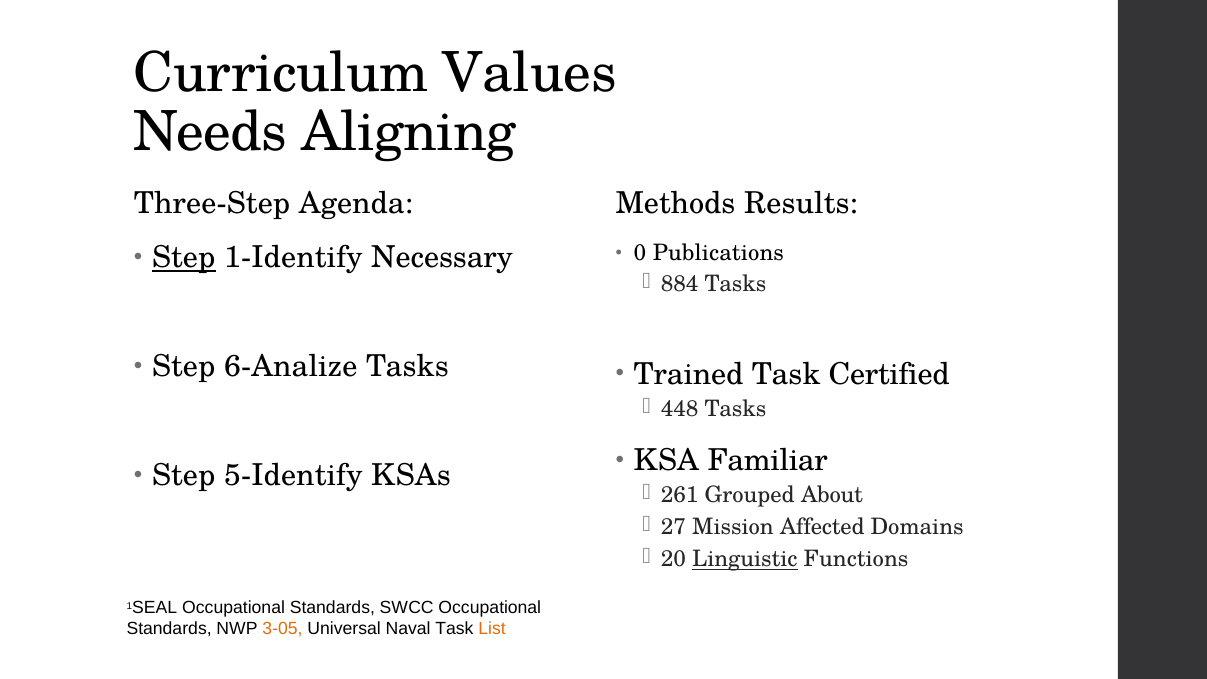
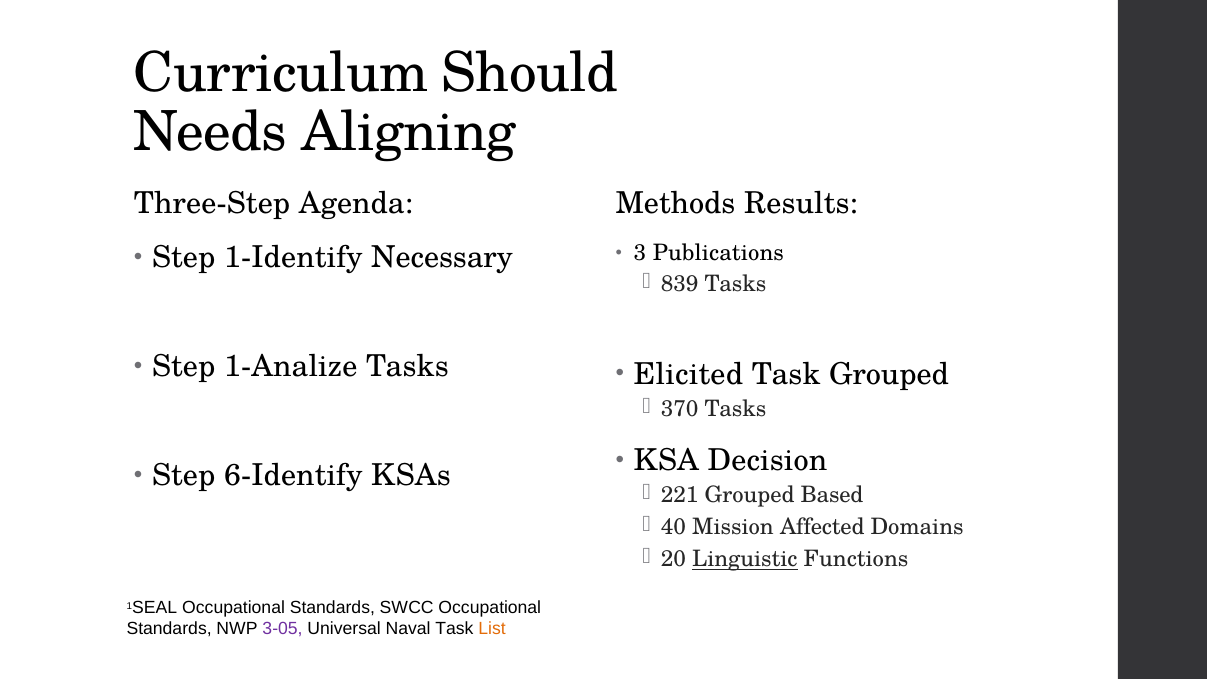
Values: Values -> Should (530, 73)
0: 0 -> 3 (640, 253)
Step underline: present -> none (184, 258)
884: 884 -> 839 (680, 284)
6-Analize: 6-Analize -> 1-Analize (291, 367)
Trained: Trained -> Elicited (688, 374)
Task Certified: Certified -> Grouped (889, 374)
448: 448 -> 370 (680, 409)
Familiar: Familiar -> Decision (767, 460)
5-Identify: 5-Identify -> 6-Identify (293, 476)
261: 261 -> 221 (680, 495)
About: About -> Based (832, 495)
27: 27 -> 40 (673, 527)
3-05 colour: orange -> purple (283, 629)
